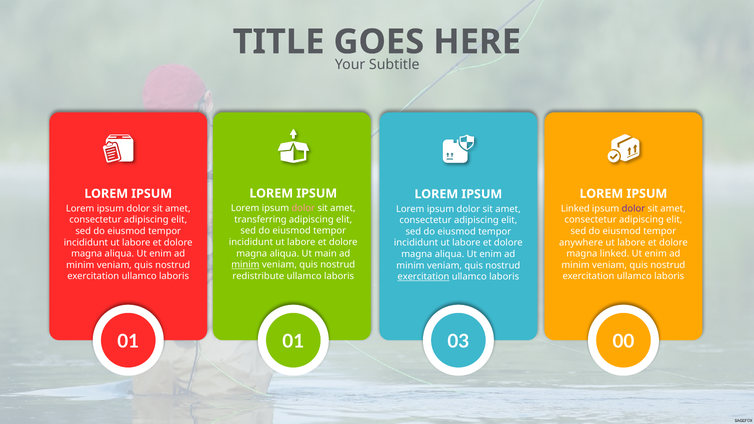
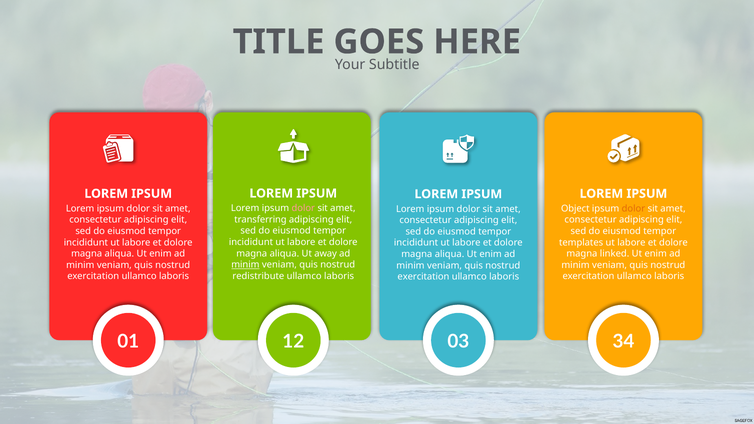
Linked: Linked -> Object (575, 209)
dolor colour: purple -> orange (633, 209)
anywhere: anywhere -> templates (581, 242)
main: main -> away (326, 254)
exercitation underline: present -> none (423, 277)
01 01: 01 -> 12 (293, 342)
00: 00 -> 34 (623, 342)
